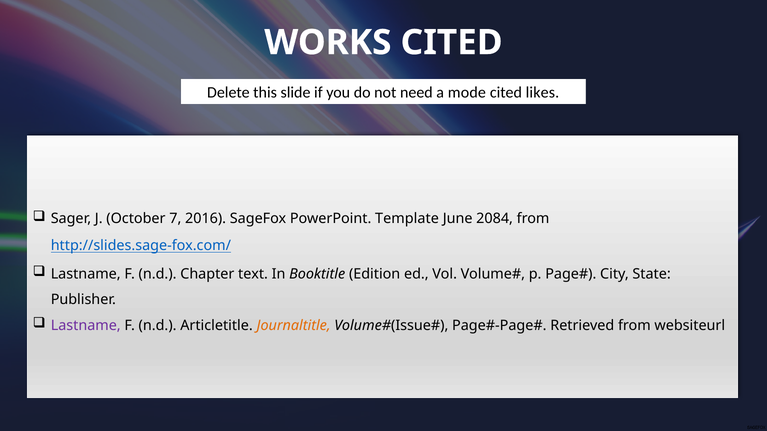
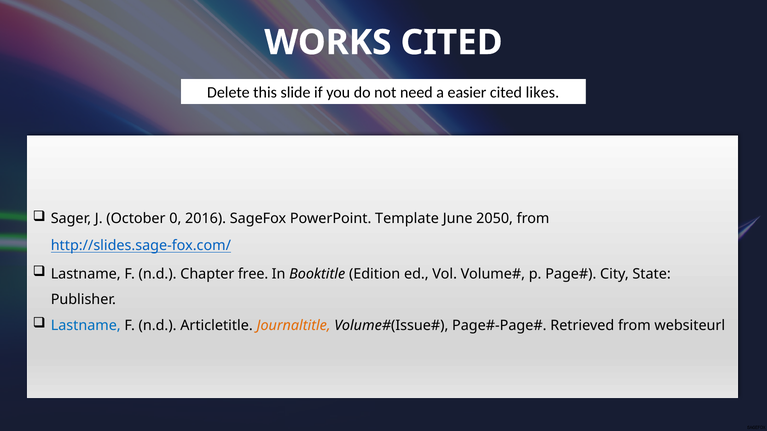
mode: mode -> easier (467, 93)
7: 7 -> 0 (175, 219)
2084: 2084 -> 2050 (495, 219)
text: text -> free (253, 274)
Lastname colour: purple -> blue (86, 326)
